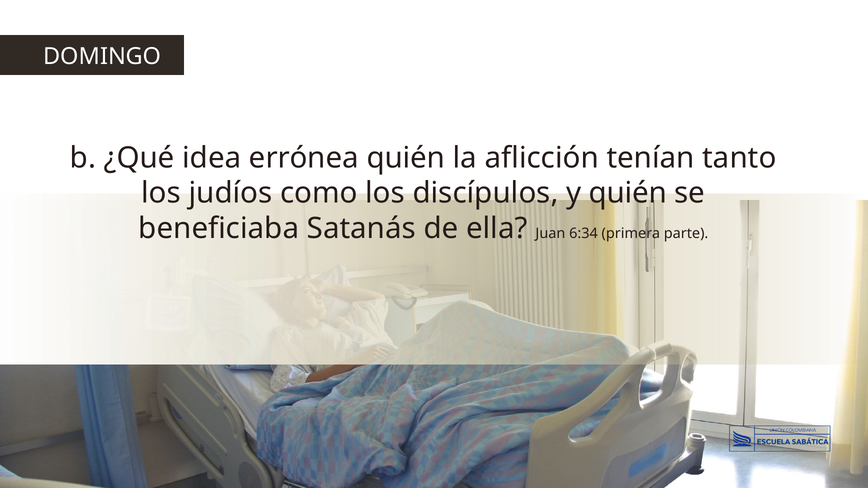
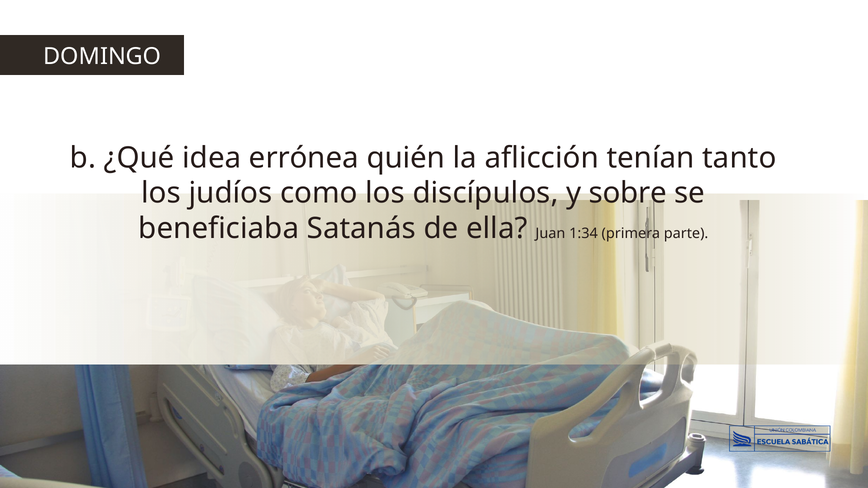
y quién: quién -> sobre (628, 193)
6:34: 6:34 -> 1:34 (584, 234)
